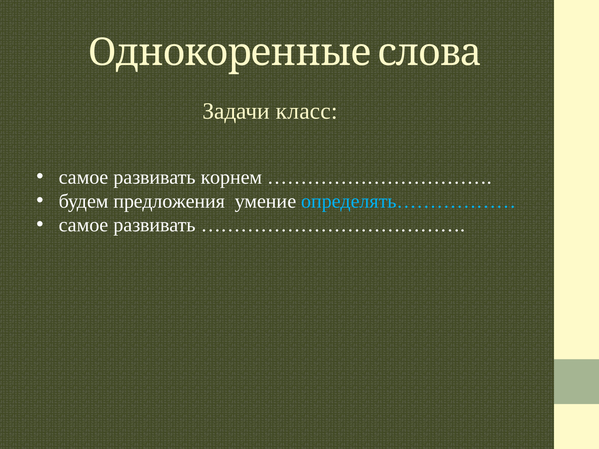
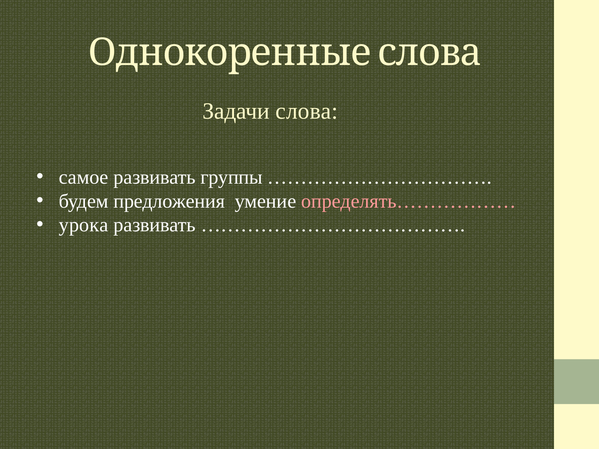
класс: класс -> слова (307, 111)
корнем: корнем -> группы (232, 177)
определять……………… colour: light blue -> pink (409, 201)
самое: самое -> урока (84, 225)
